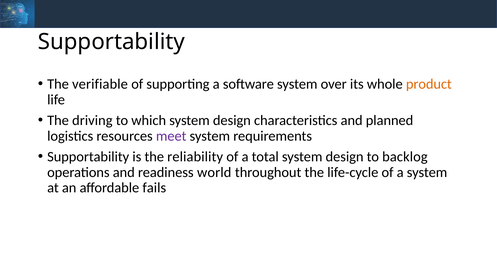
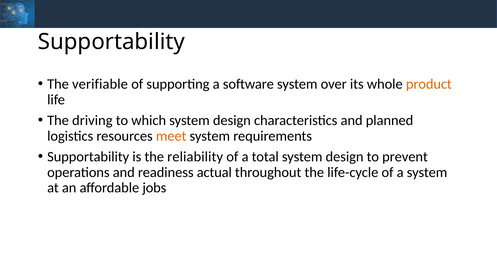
meet colour: purple -> orange (171, 136)
backlog: backlog -> prevent (405, 156)
world: world -> actual (214, 172)
fails: fails -> jobs (154, 188)
